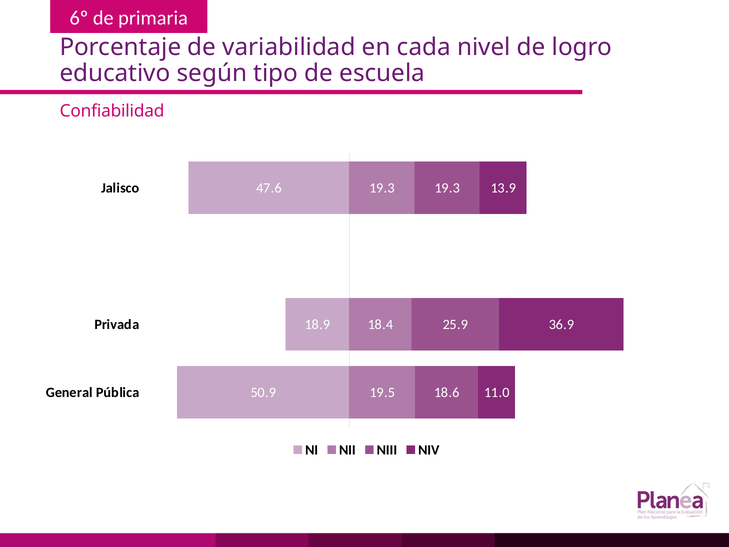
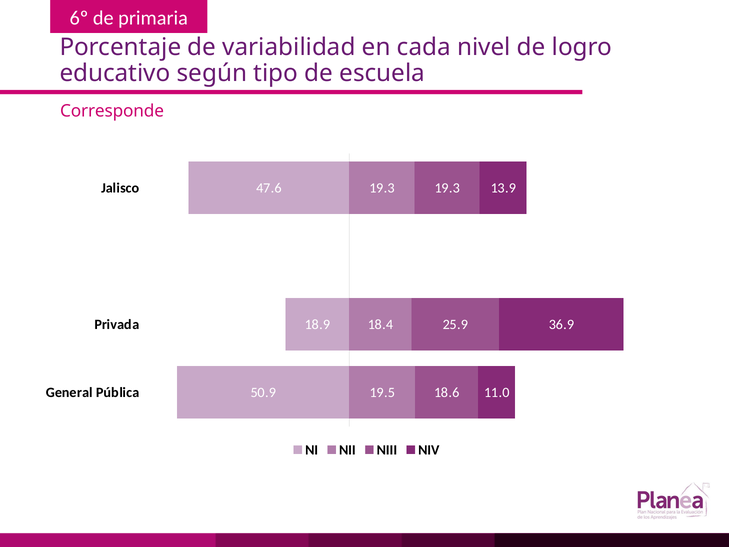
Confiabilidad: Confiabilidad -> Corresponde (112, 111)
